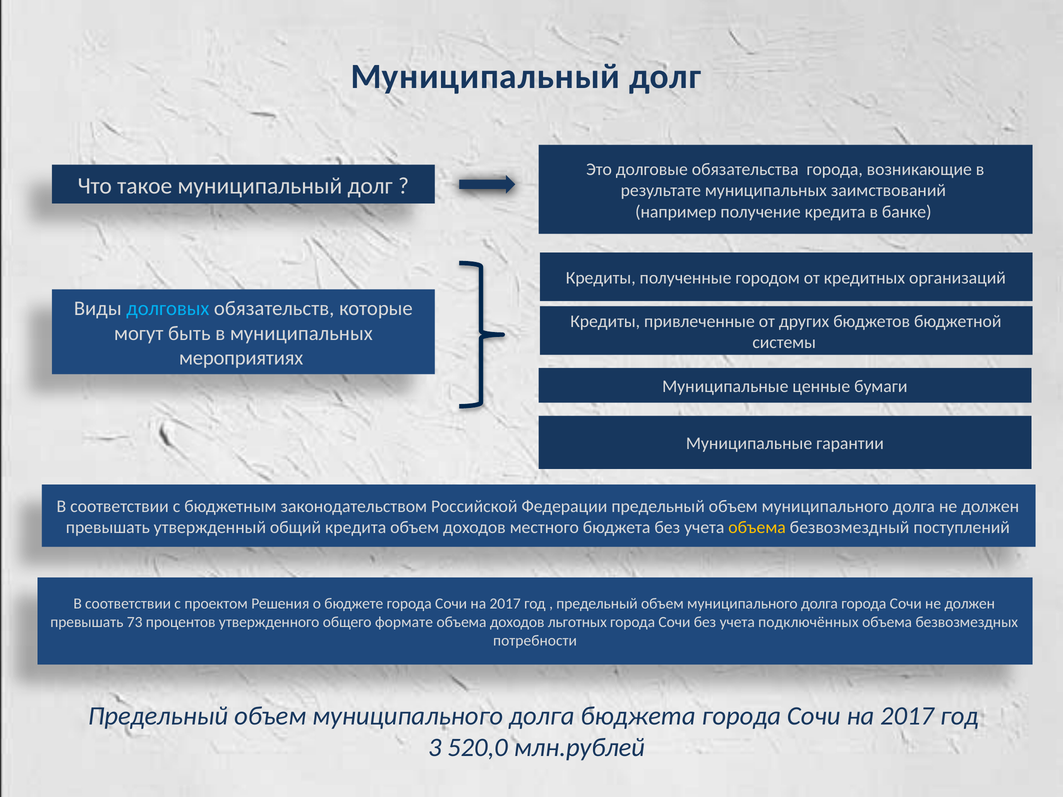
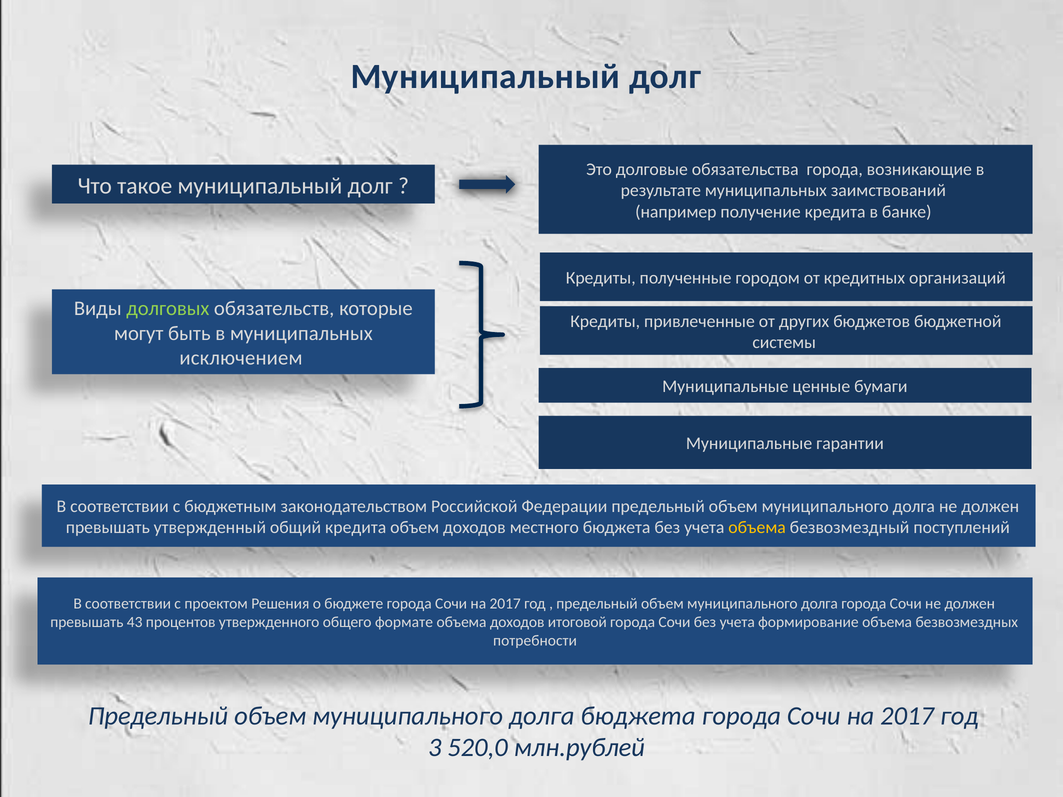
долговых colour: light blue -> light green (168, 309)
мероприятиях: мероприятиях -> исключением (241, 358)
73: 73 -> 43 (135, 622)
льготных: льготных -> итоговой (577, 622)
подключённых: подключённых -> формирование (808, 622)
